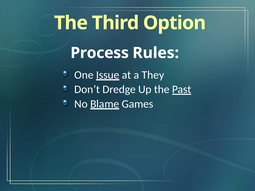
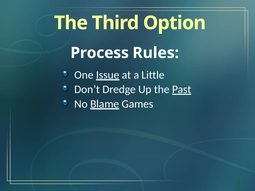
They: They -> Little (153, 75)
